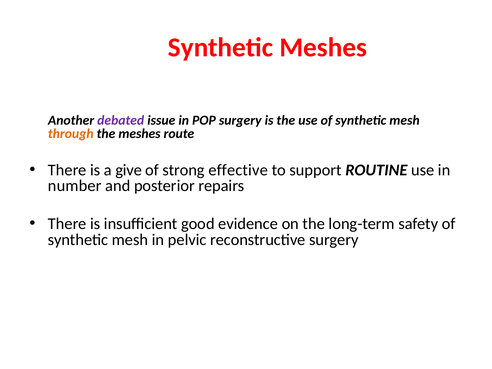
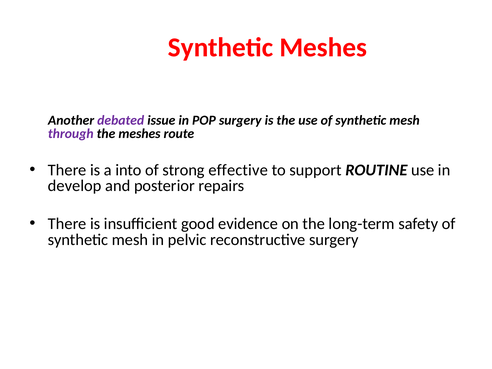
through colour: orange -> purple (71, 134)
give: give -> into (129, 170)
number: number -> develop (75, 186)
